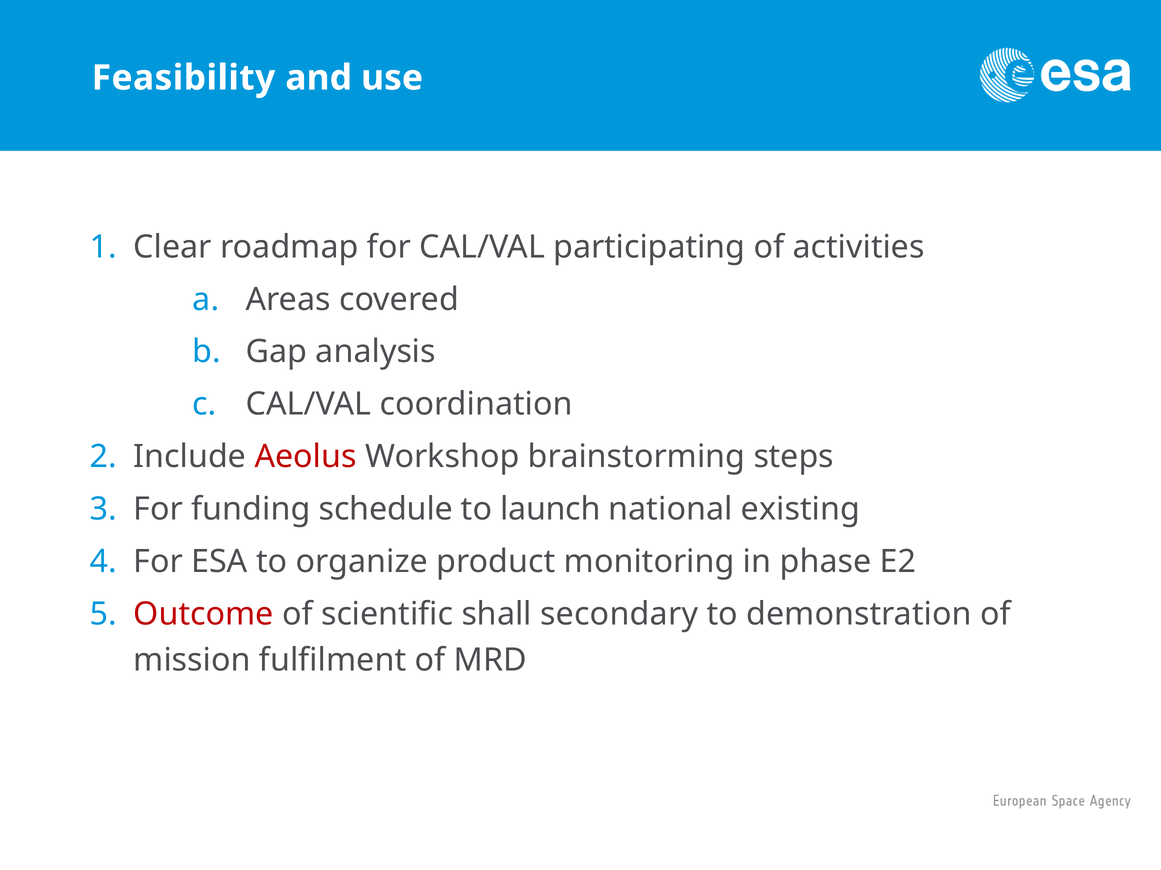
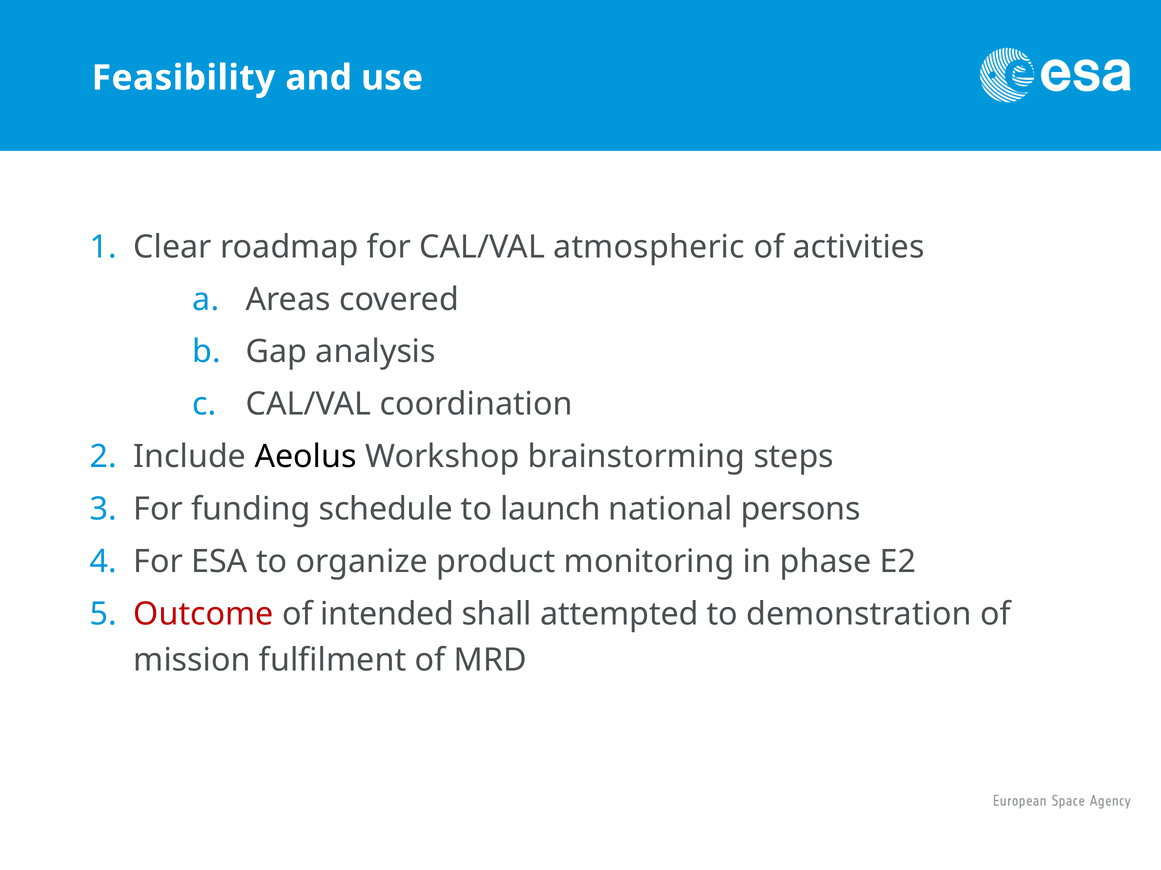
participating: participating -> atmospheric (649, 247)
Aeolus colour: red -> black (306, 457)
existing: existing -> persons (801, 510)
scientific: scientific -> intended (387, 615)
secondary: secondary -> attempted (619, 615)
